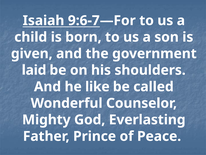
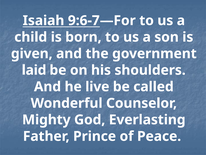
like: like -> live (97, 86)
